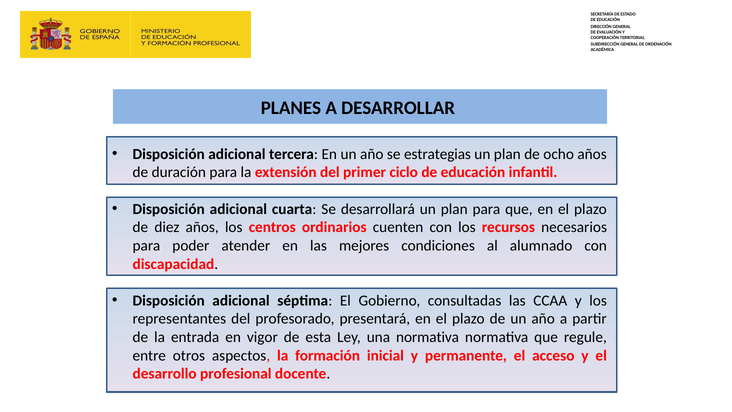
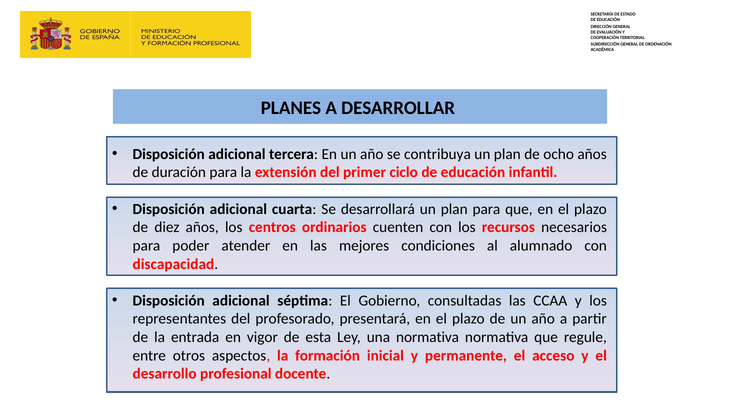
estrategias: estrategias -> contribuya (437, 154)
